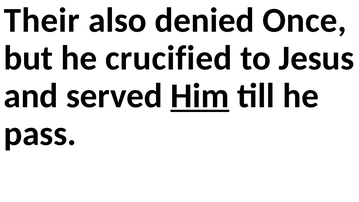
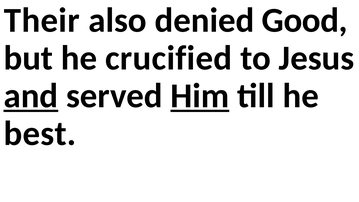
Once: Once -> Good (305, 20)
and underline: none -> present (31, 96)
pass: pass -> best (40, 134)
